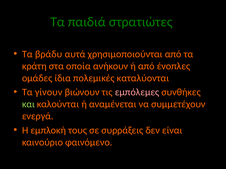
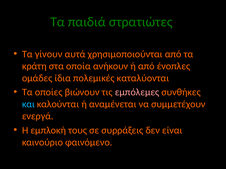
βράδυ: βράδυ -> γίνουν (49, 54)
γίνουν: γίνουν -> οποίες (49, 92)
και colour: light green -> light blue (28, 104)
